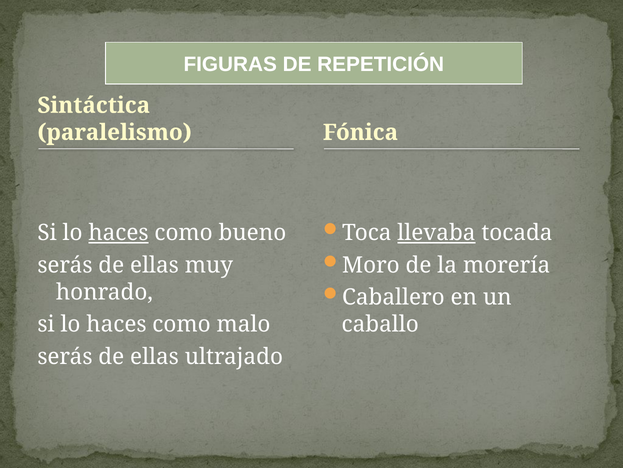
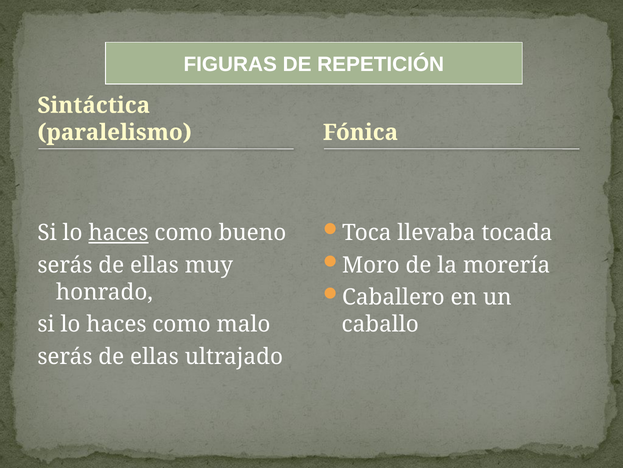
llevaba underline: present -> none (436, 233)
